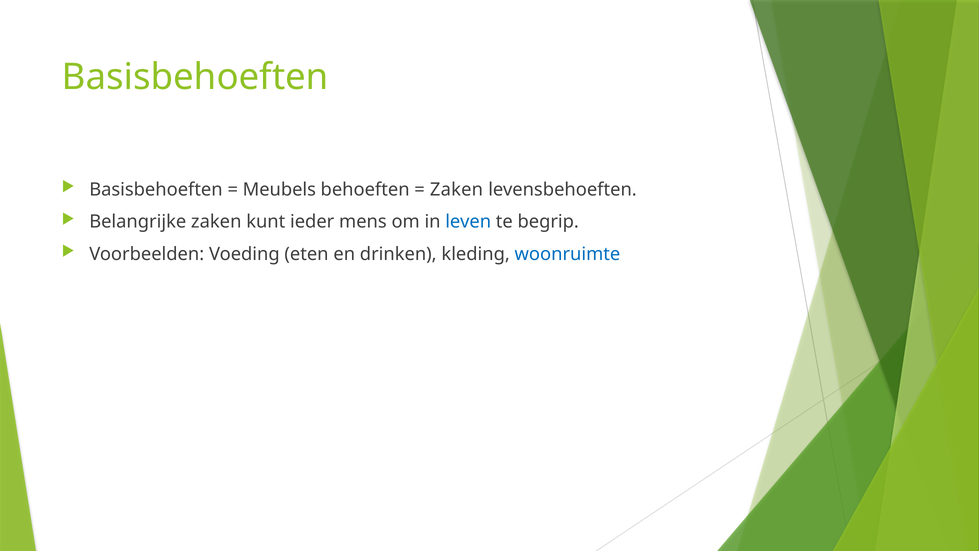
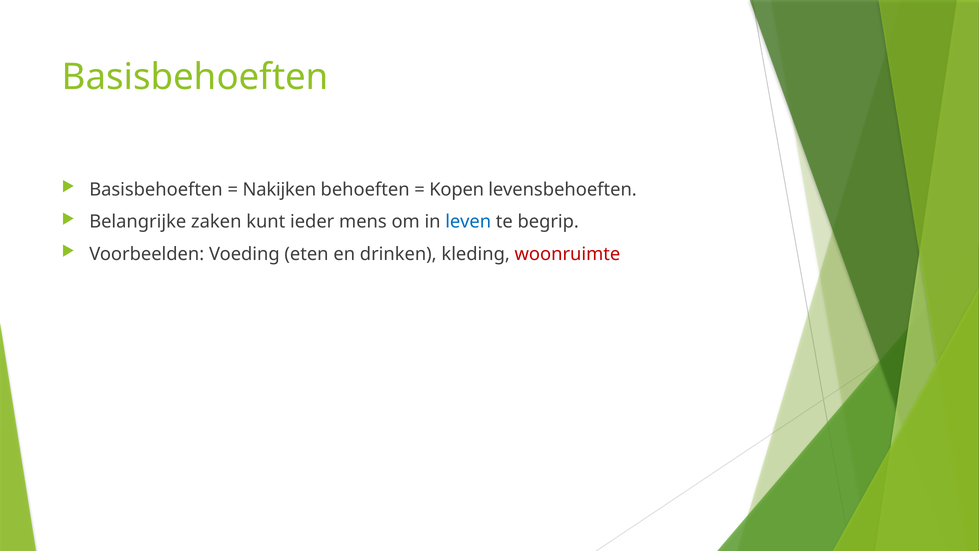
Meubels: Meubels -> Nakijken (279, 189)
Zaken: Zaken -> Kopen (457, 189)
woonruimte colour: blue -> red (567, 254)
